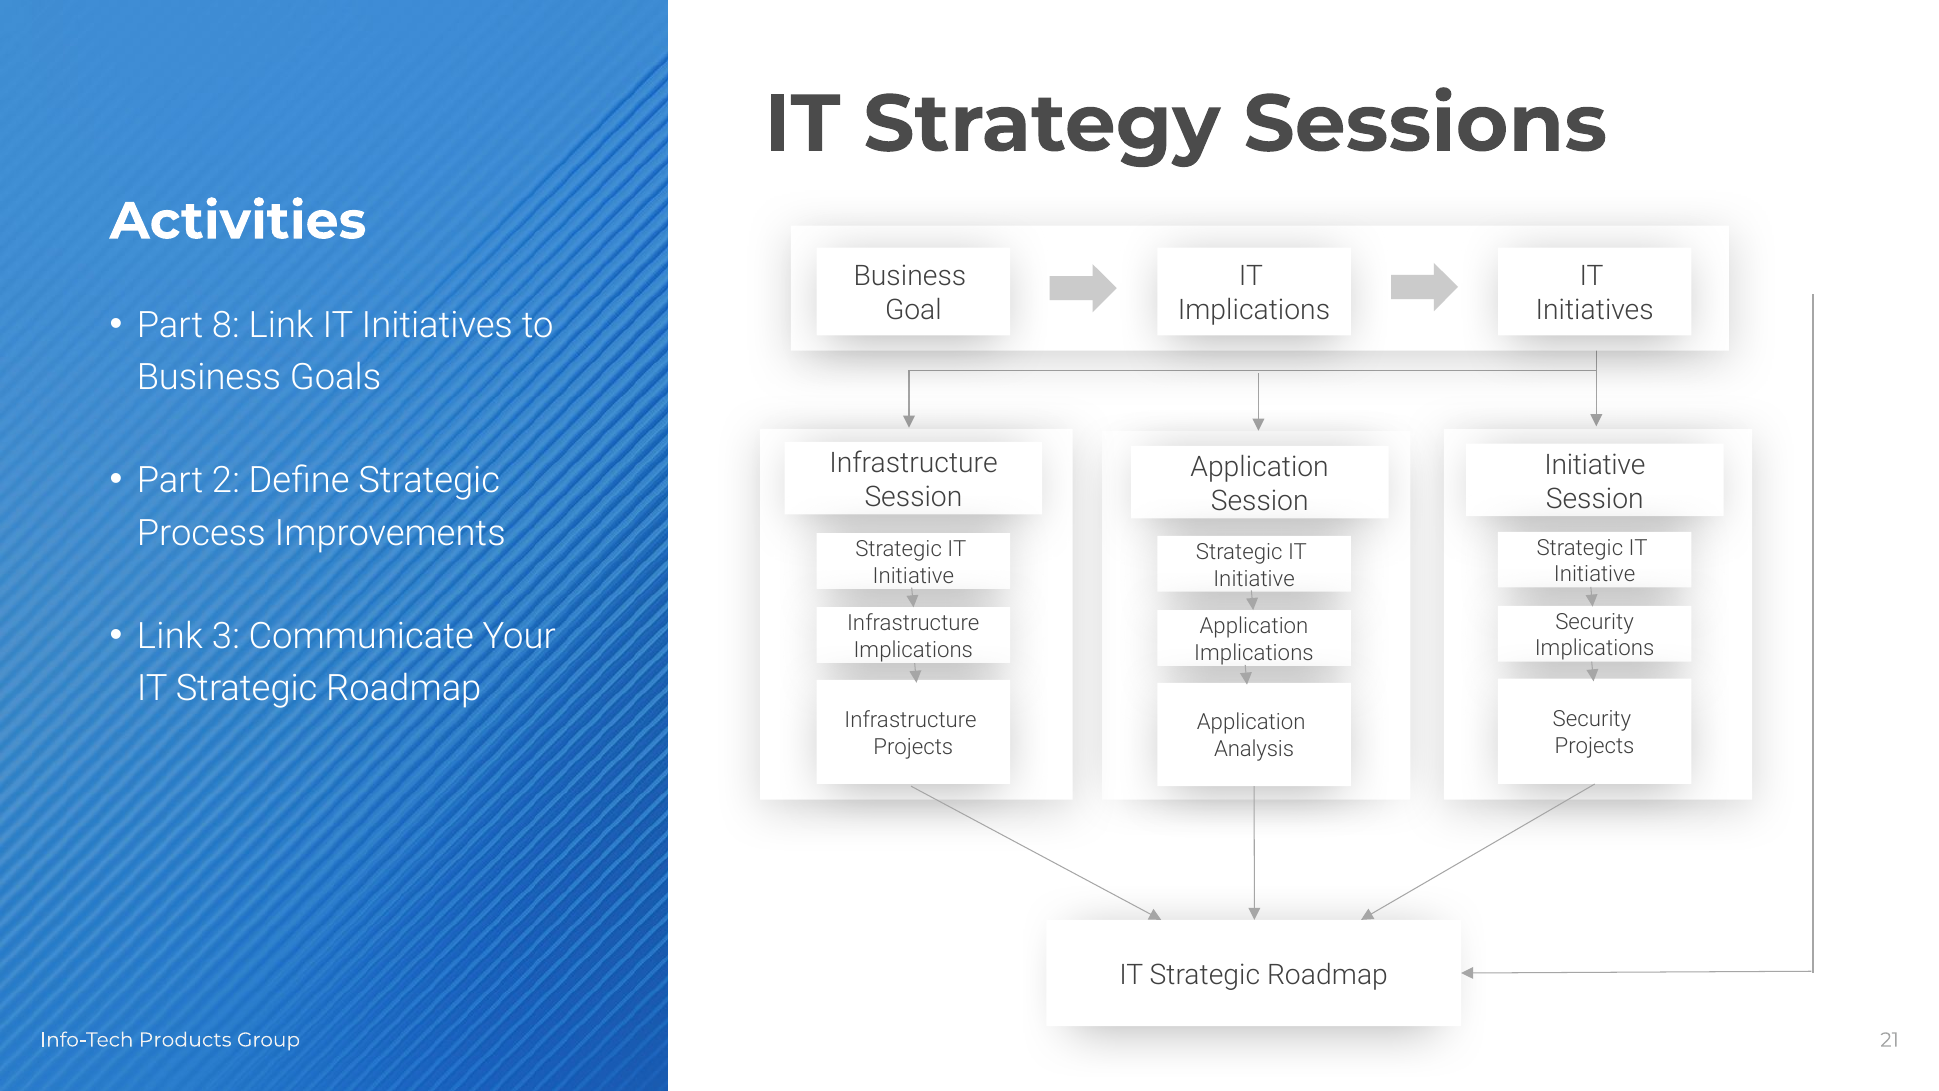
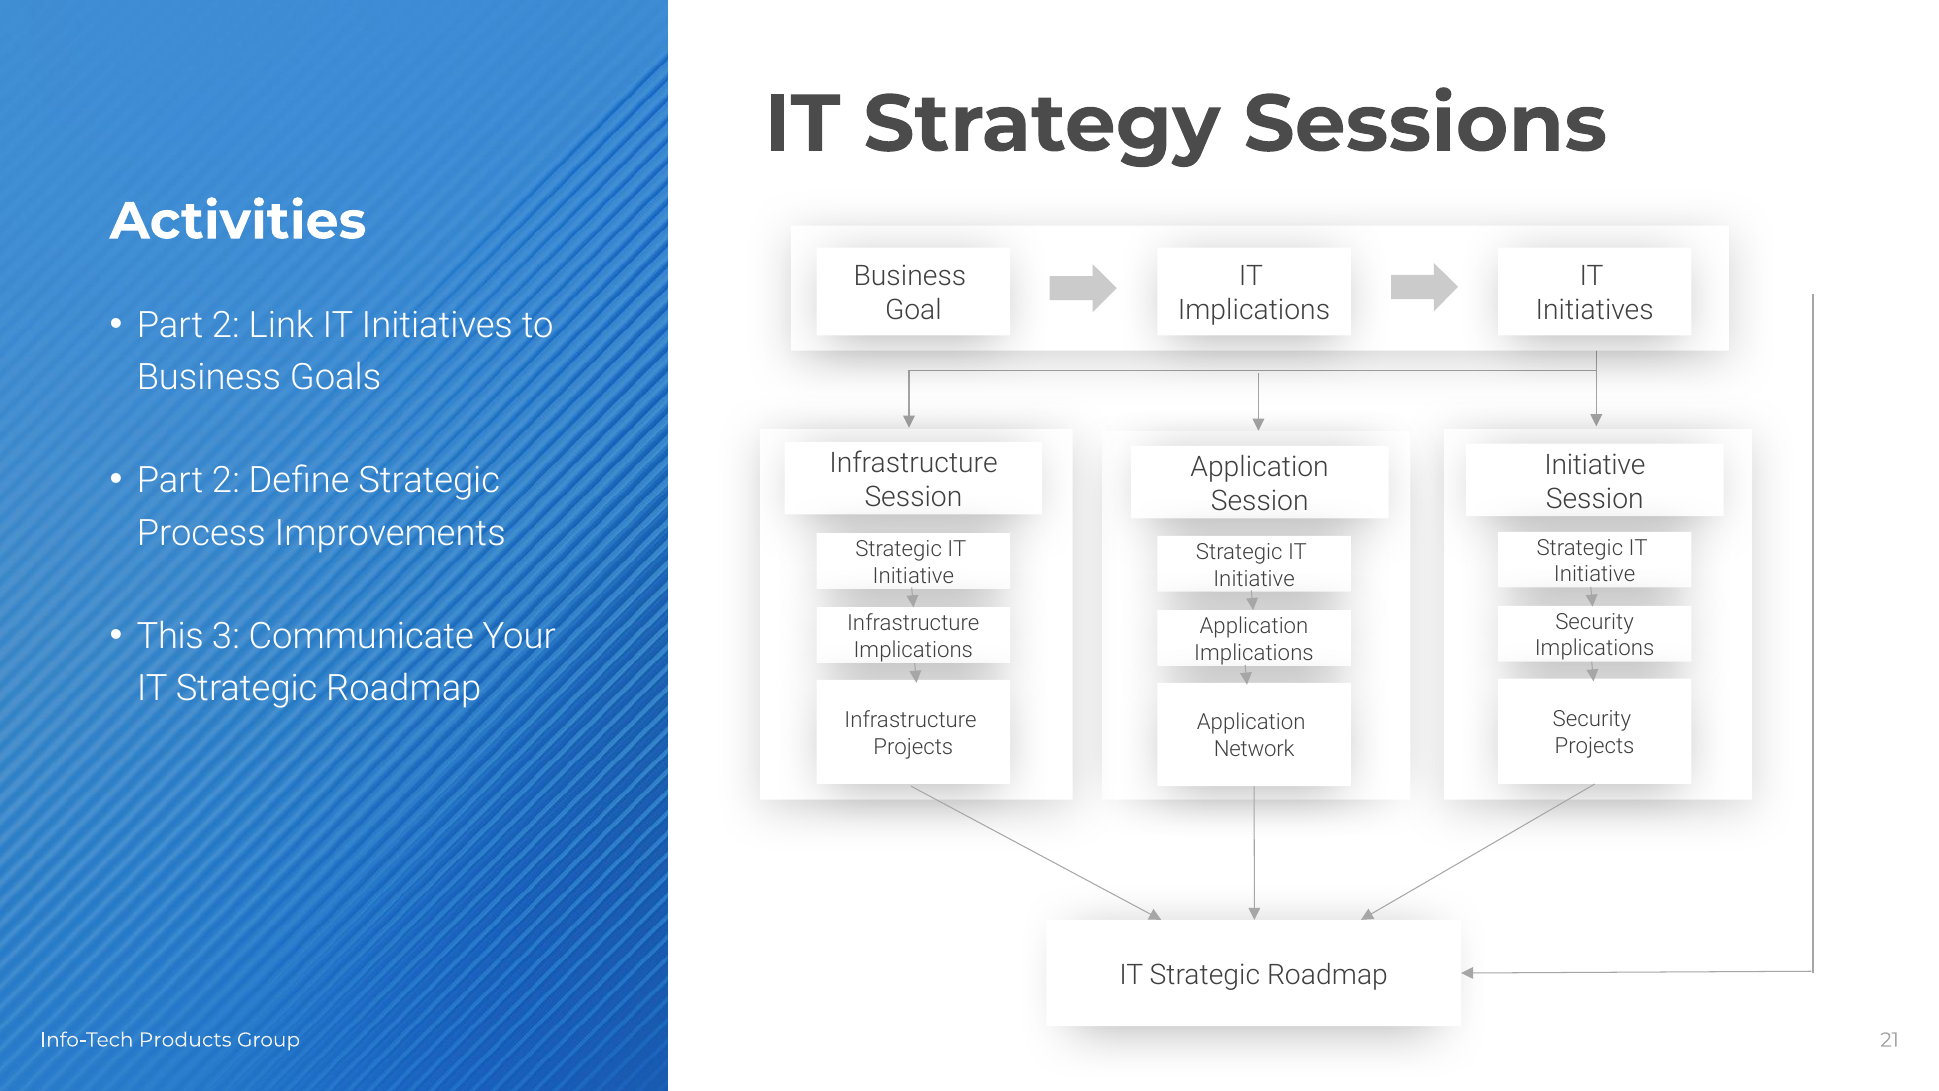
8: 8 -> 2 (226, 325)
Link: Link -> This (170, 636)
Analysis: Analysis -> Network (1254, 749)
